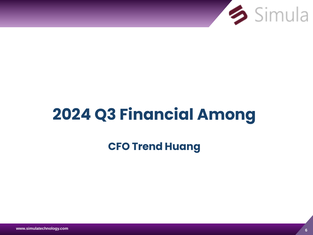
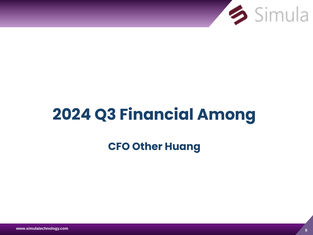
Trend: Trend -> Other (147, 147)
